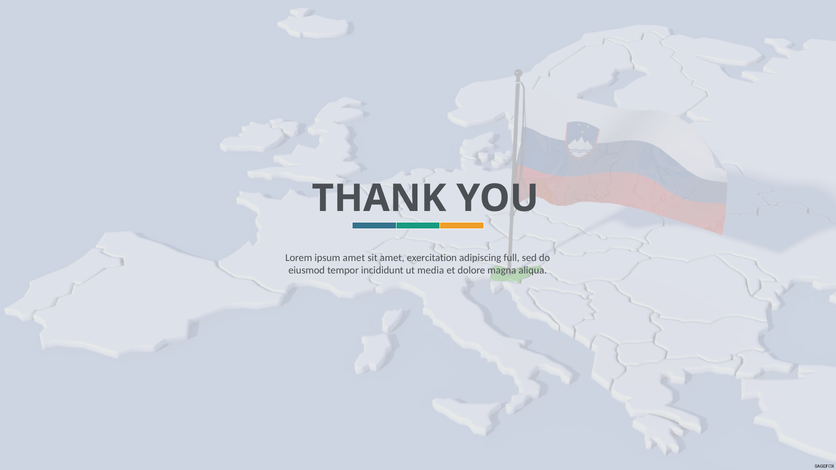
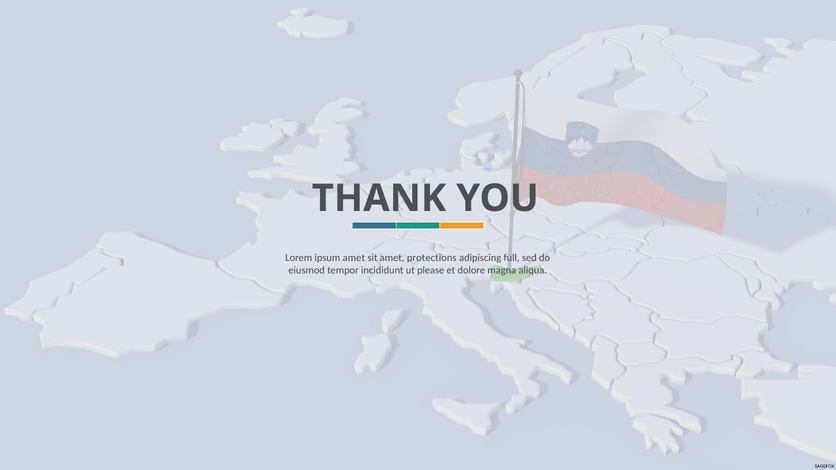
exercitation: exercitation -> protections (432, 258)
media: media -> please (431, 271)
